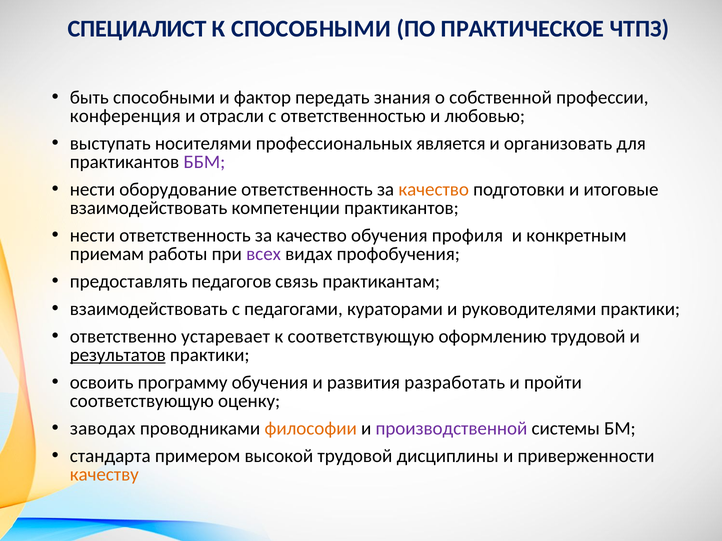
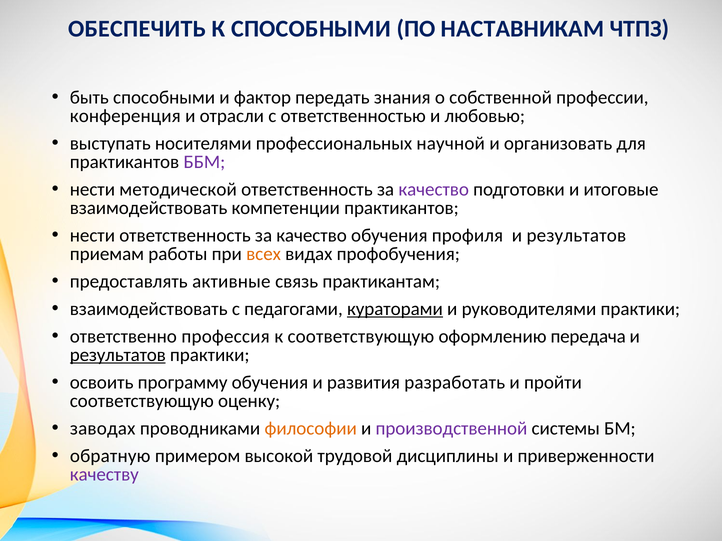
СПЕЦИАЛИСТ: СПЕЦИАЛИСТ -> ОБЕСПЕЧИТЬ (137, 29)
ПРАКТИЧЕСКОЕ: ПРАКТИЧЕСКОЕ -> НАСТАВНИКАМ (523, 29)
является: является -> научной (451, 144)
оборудование: оборудование -> методической (178, 190)
качество colour: orange -> purple (434, 190)
конкретным: конкретным -> результатов (576, 236)
всех colour: purple -> orange (264, 254)
педагогов: педагогов -> активные (231, 282)
кураторами underline: none -> present (395, 309)
устаревает: устаревает -> профессия (226, 337)
оформлению трудовой: трудовой -> передача (588, 337)
стандарта: стандарта -> обратную (110, 456)
качеству colour: orange -> purple (104, 475)
